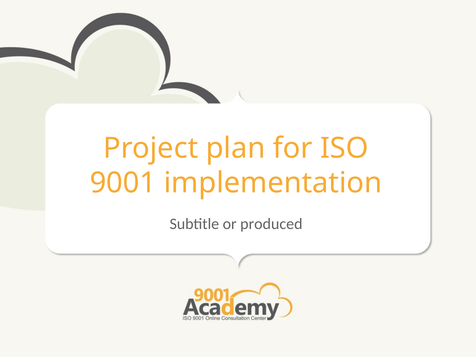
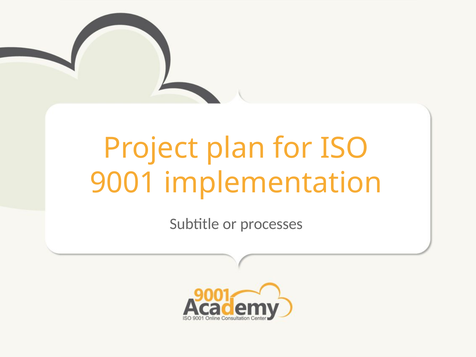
produced: produced -> processes (271, 224)
